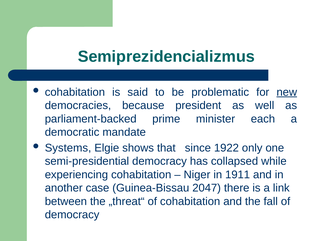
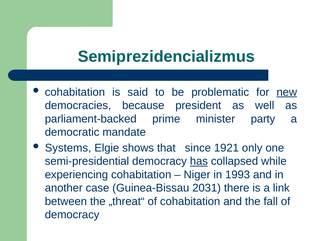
each: each -> party (263, 119)
1922: 1922 -> 1921 (226, 148)
has underline: none -> present (199, 162)
1911: 1911 -> 1993 (238, 175)
2047: 2047 -> 2031 (207, 188)
